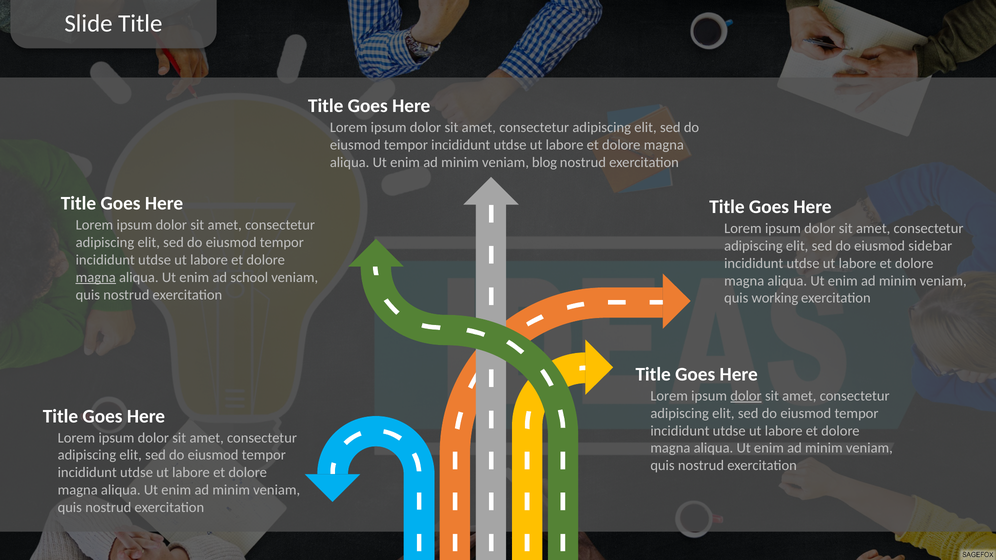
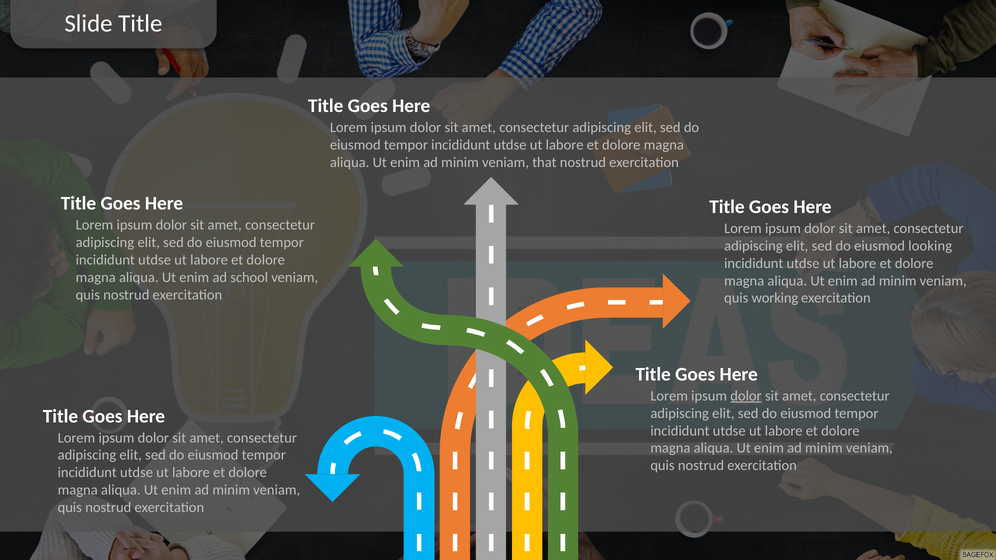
blog: blog -> that (544, 162)
sidebar: sidebar -> looking (930, 246)
magna underline: present -> none (96, 277)
